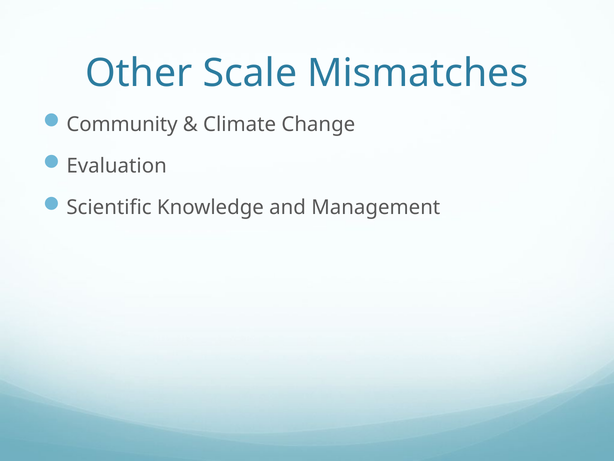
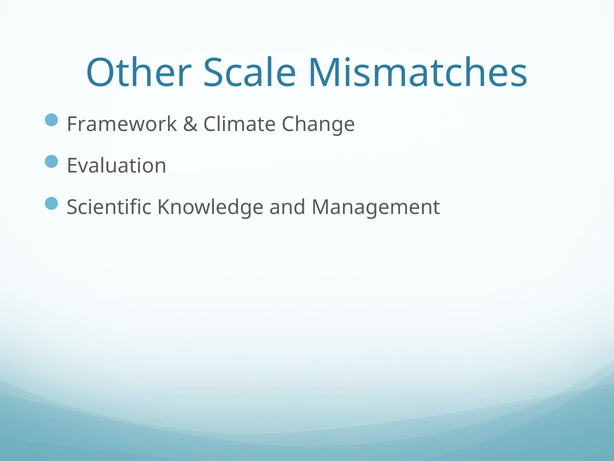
Community: Community -> Framework (122, 124)
